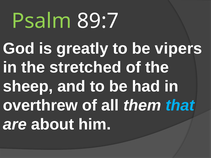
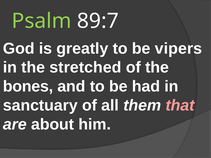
sheep: sheep -> bones (28, 87)
overthrew: overthrew -> sanctuary (40, 106)
that colour: light blue -> pink (180, 106)
